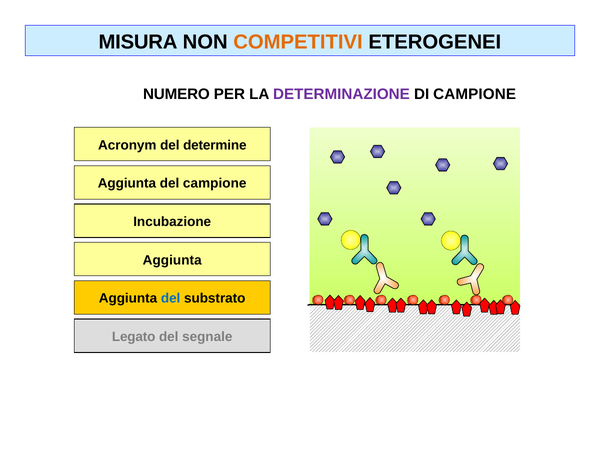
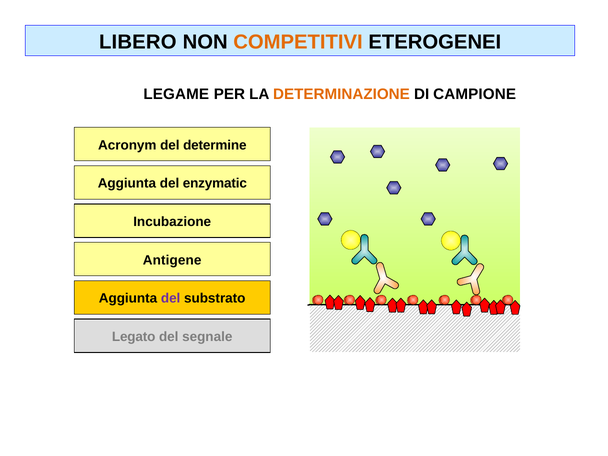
MISURA: MISURA -> LIBERO (138, 42)
NUMERO: NUMERO -> LEGAME (176, 94)
DETERMINAZIONE colour: purple -> orange (341, 94)
del campione: campione -> enzymatic (215, 183)
Aggiunta: Aggiunta -> Antigene (172, 260)
del colour: blue -> purple (171, 298)
